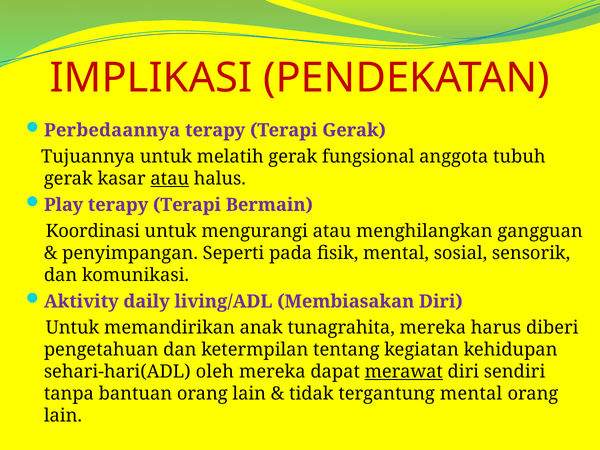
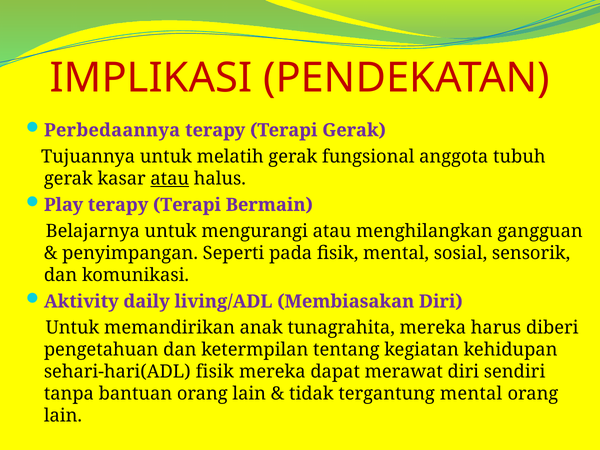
Koordinasi: Koordinasi -> Belajarnya (93, 231)
sehari-hari(ADL oleh: oleh -> fisik (215, 372)
merawat underline: present -> none (404, 372)
